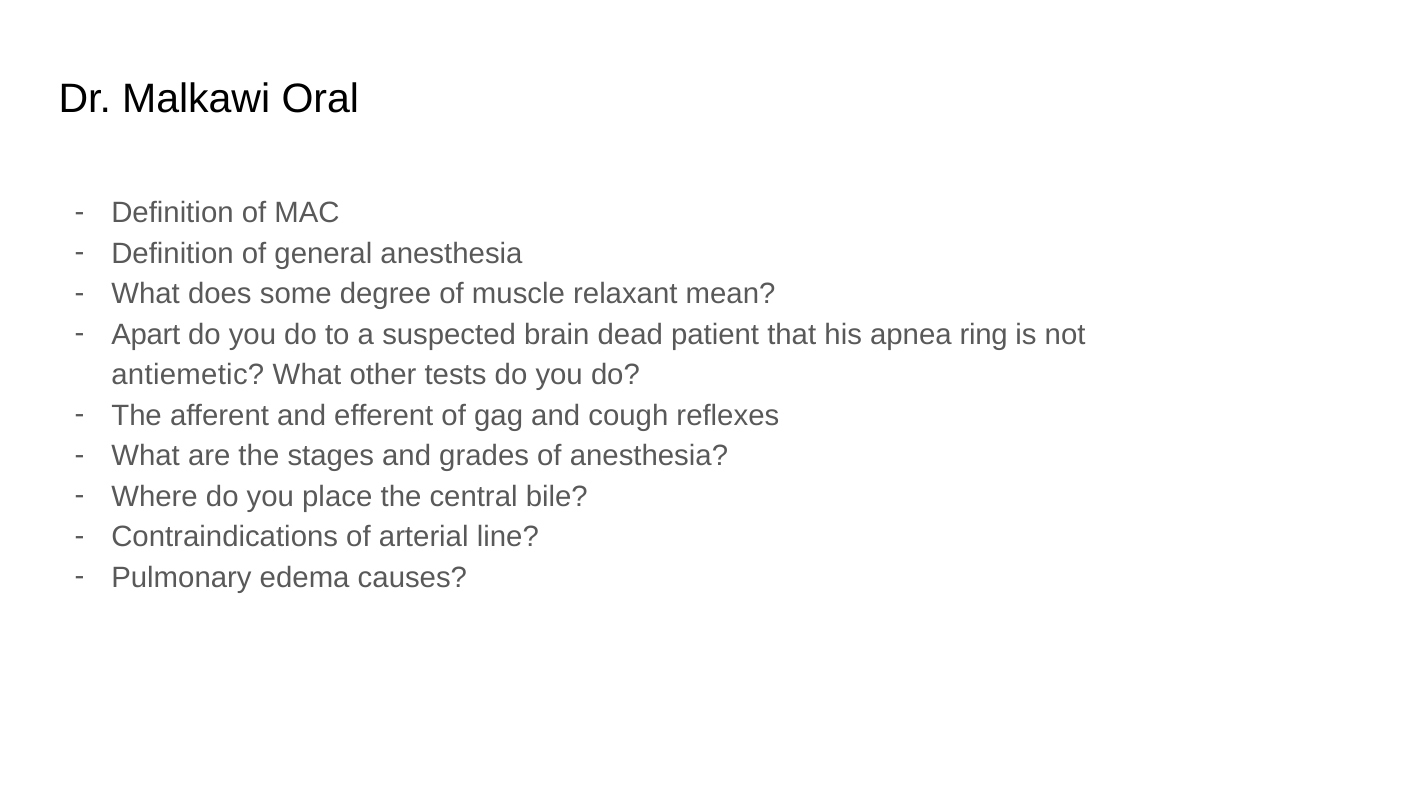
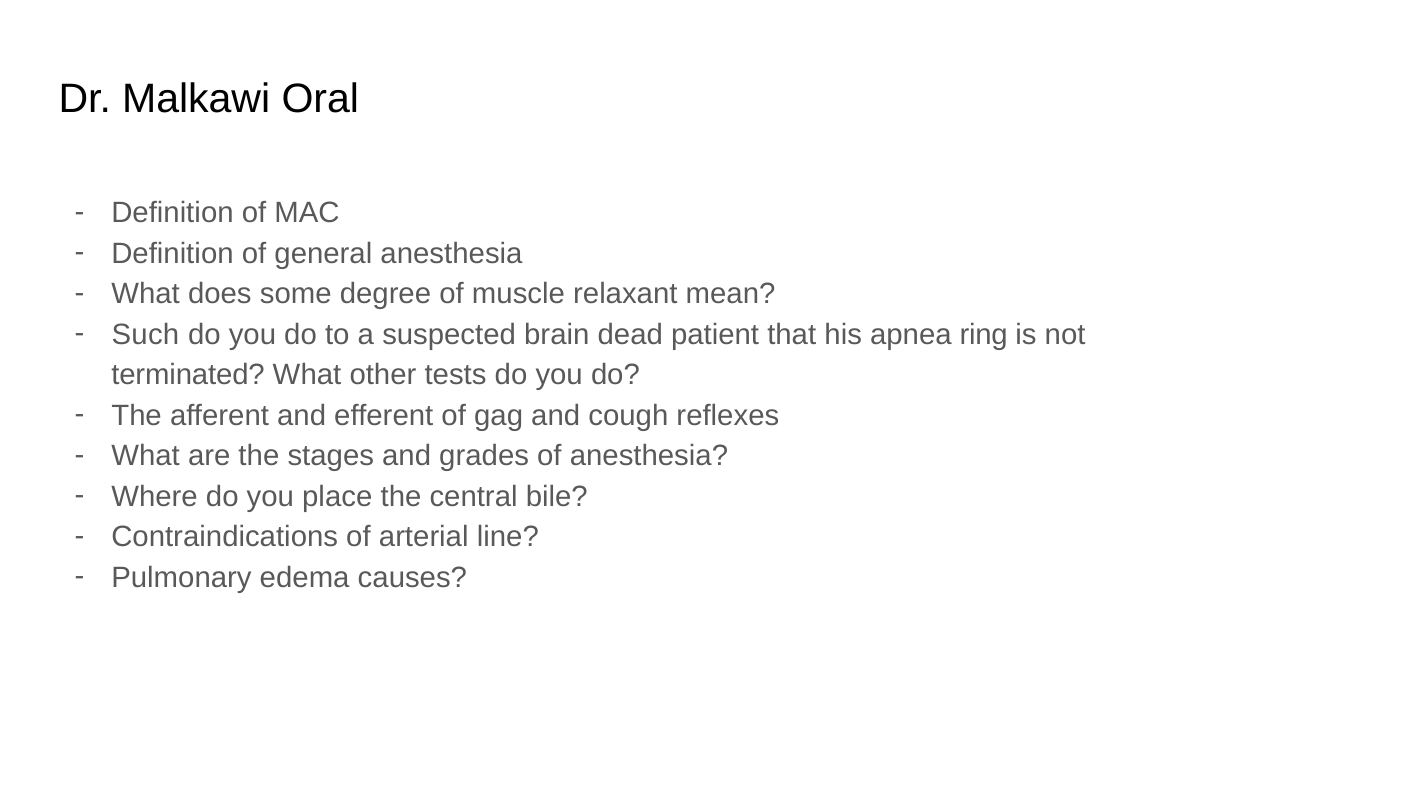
Apart: Apart -> Such (145, 335)
antiemetic: antiemetic -> terminated (188, 375)
